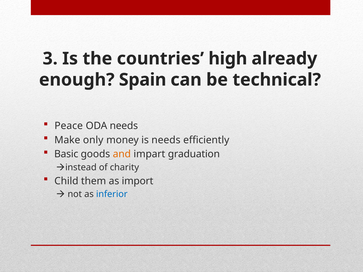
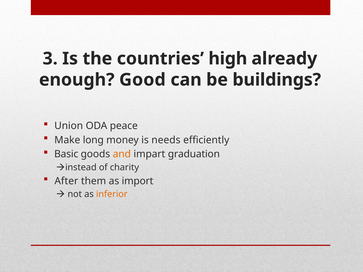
Spain: Spain -> Good (142, 80)
technical: technical -> buildings (277, 80)
Peace: Peace -> Union (69, 126)
ODA needs: needs -> peace (124, 126)
only: only -> long (93, 140)
Child: Child -> After (66, 181)
inferior colour: blue -> orange (112, 194)
